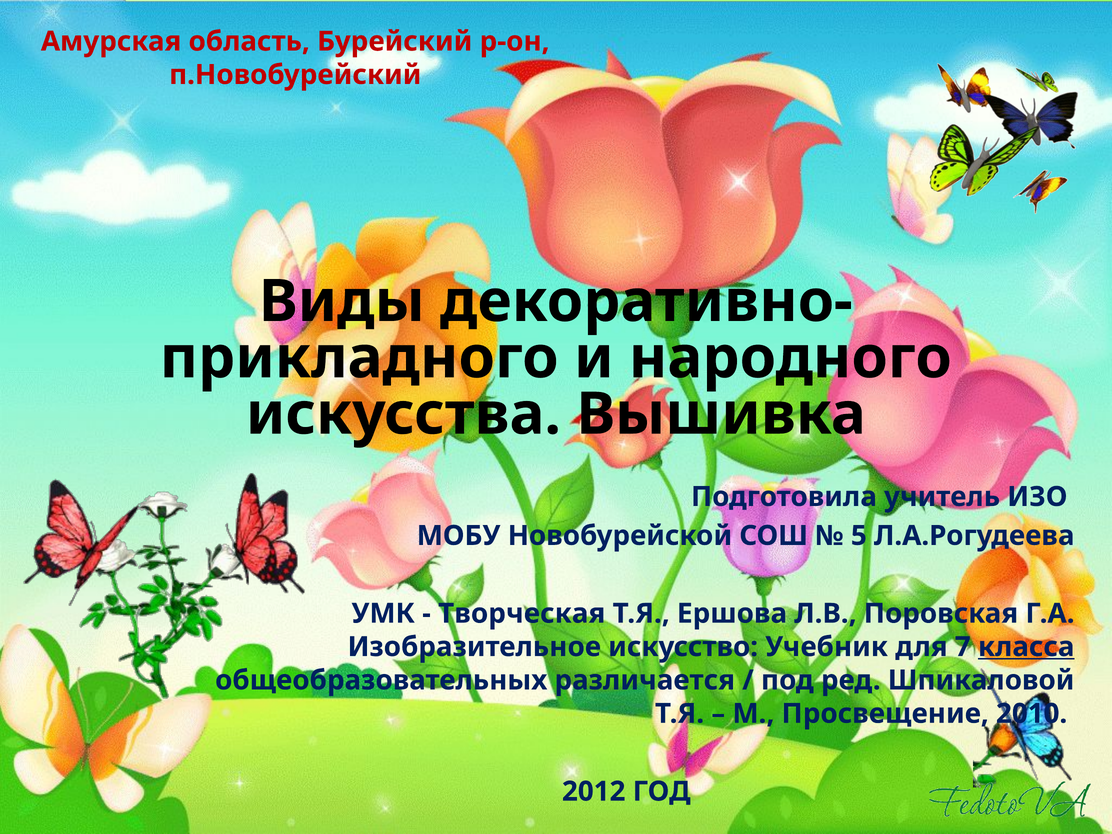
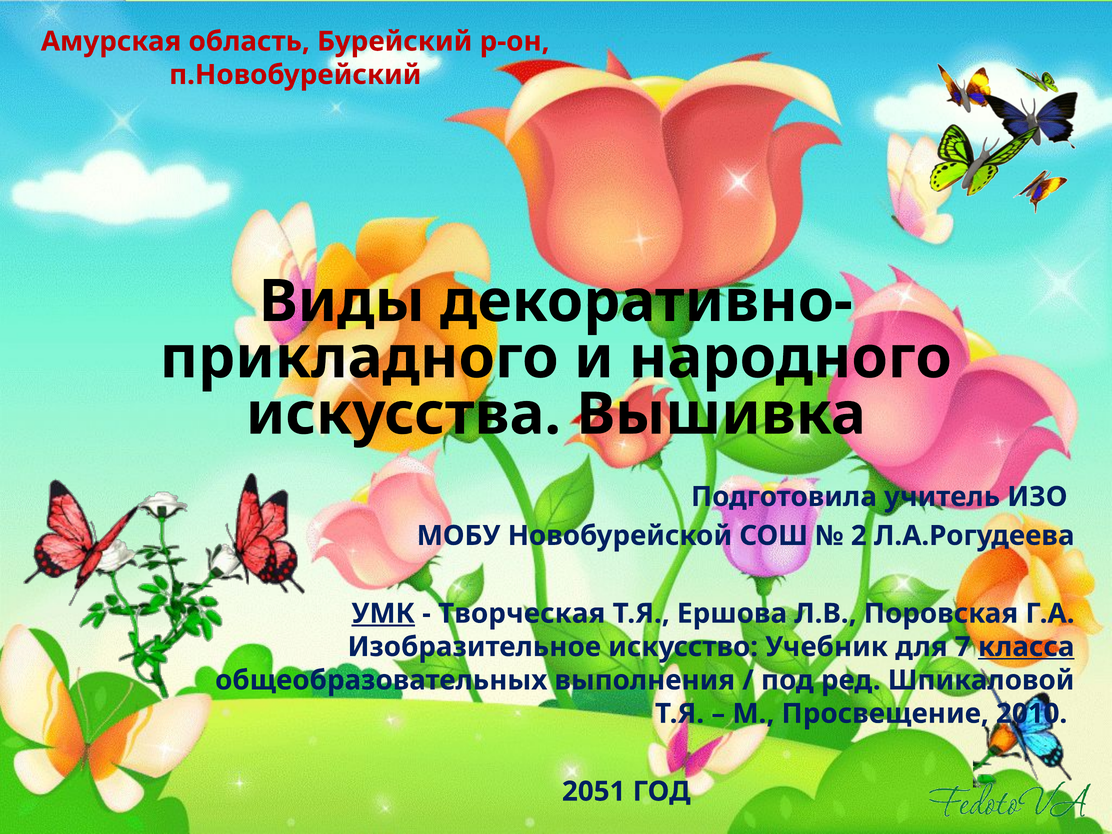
5: 5 -> 2 (859, 536)
УМК underline: none -> present (383, 614)
различается: различается -> выполнения (645, 680)
2012: 2012 -> 2051 (594, 791)
